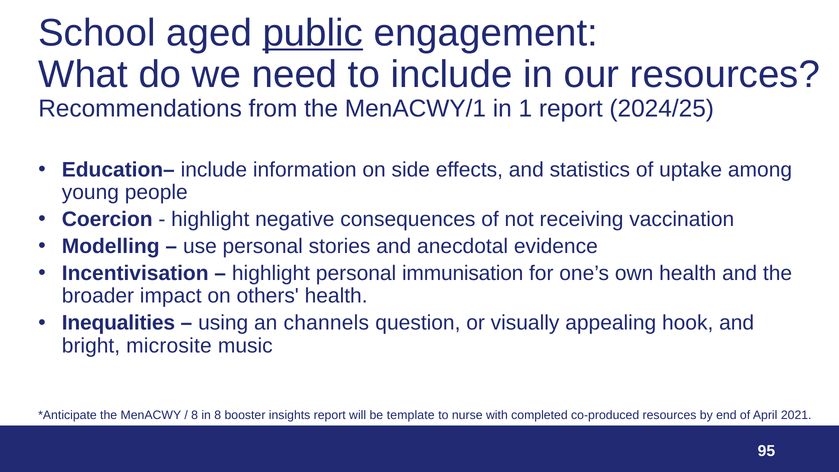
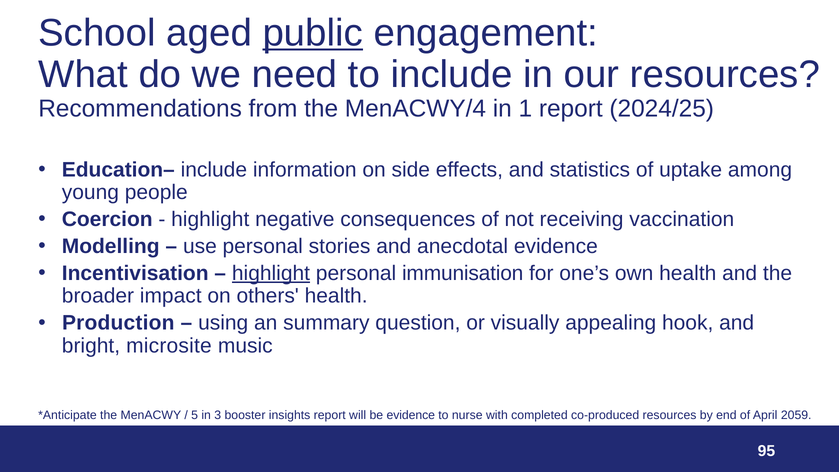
MenACWY/1: MenACWY/1 -> MenACWY/4 (415, 109)
highlight underline: none -> present (271, 273)
Inequalities: Inequalities -> Production (118, 323)
channels: channels -> summary (326, 323)
8: 8 -> 5 (195, 415)
in 8: 8 -> 3 (218, 415)
be template: template -> evidence (411, 415)
2021: 2021 -> 2059 (796, 415)
